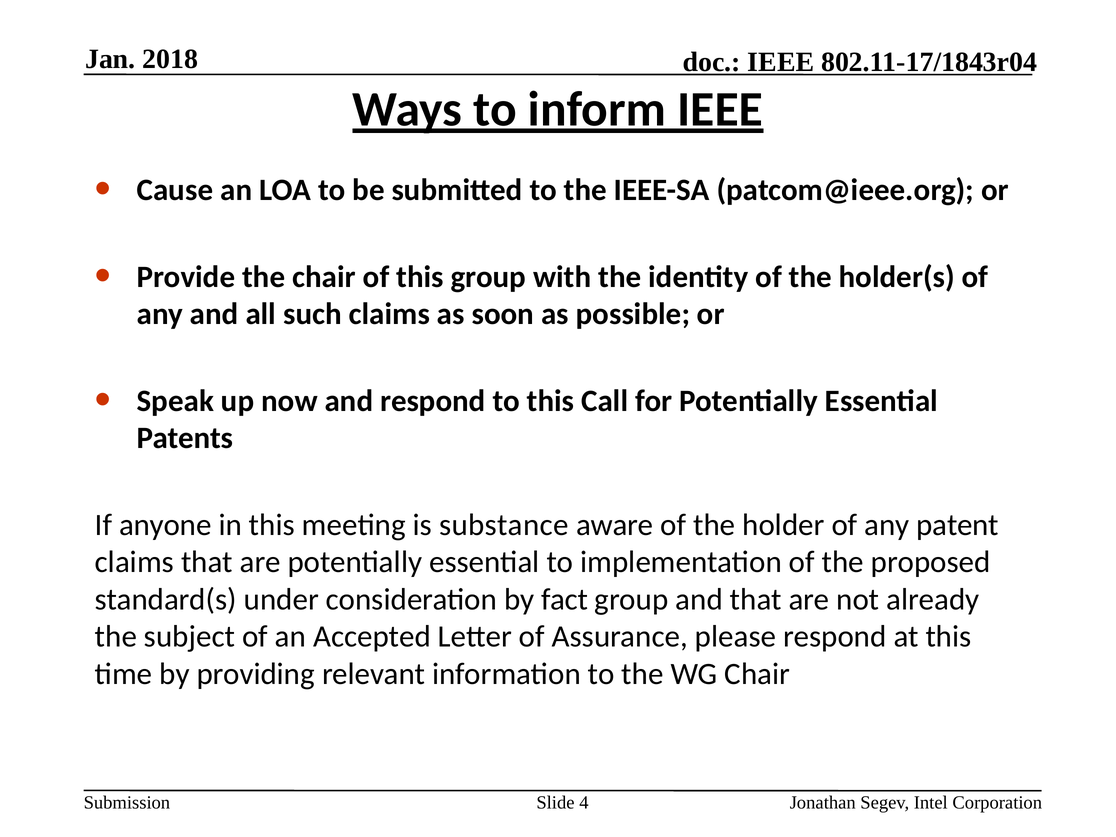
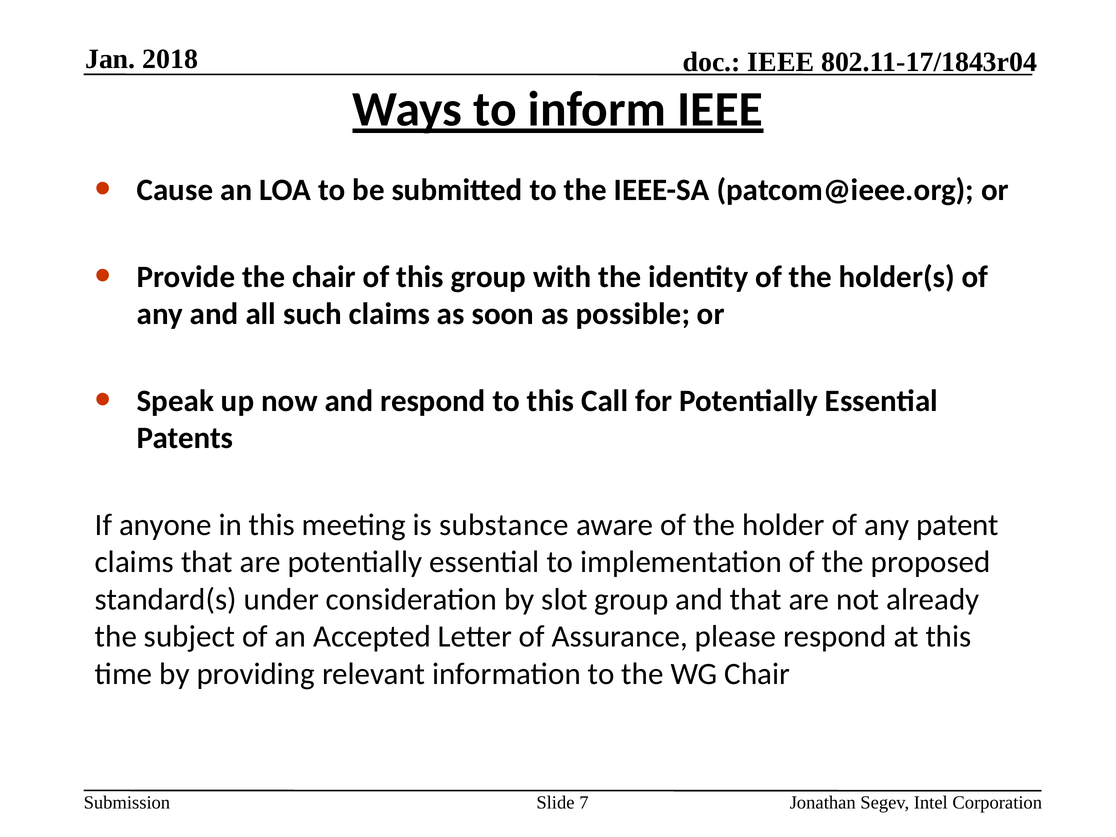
fact: fact -> slot (564, 599)
4: 4 -> 7 (584, 803)
